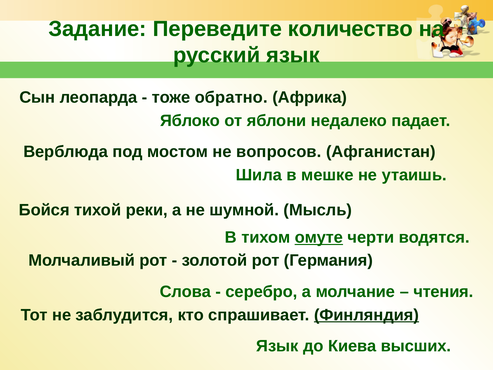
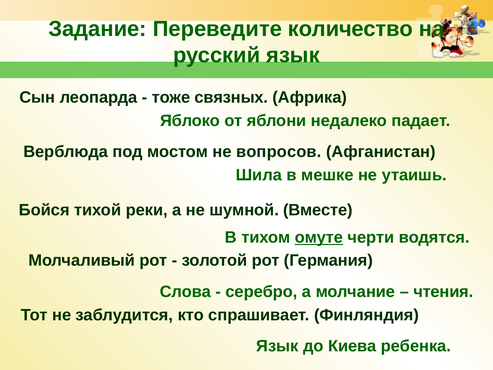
обратно: обратно -> связных (231, 97)
Мысль: Мысль -> Вместе (318, 210)
Финляндия underline: present -> none (367, 315)
высших: высших -> ребенка (416, 346)
